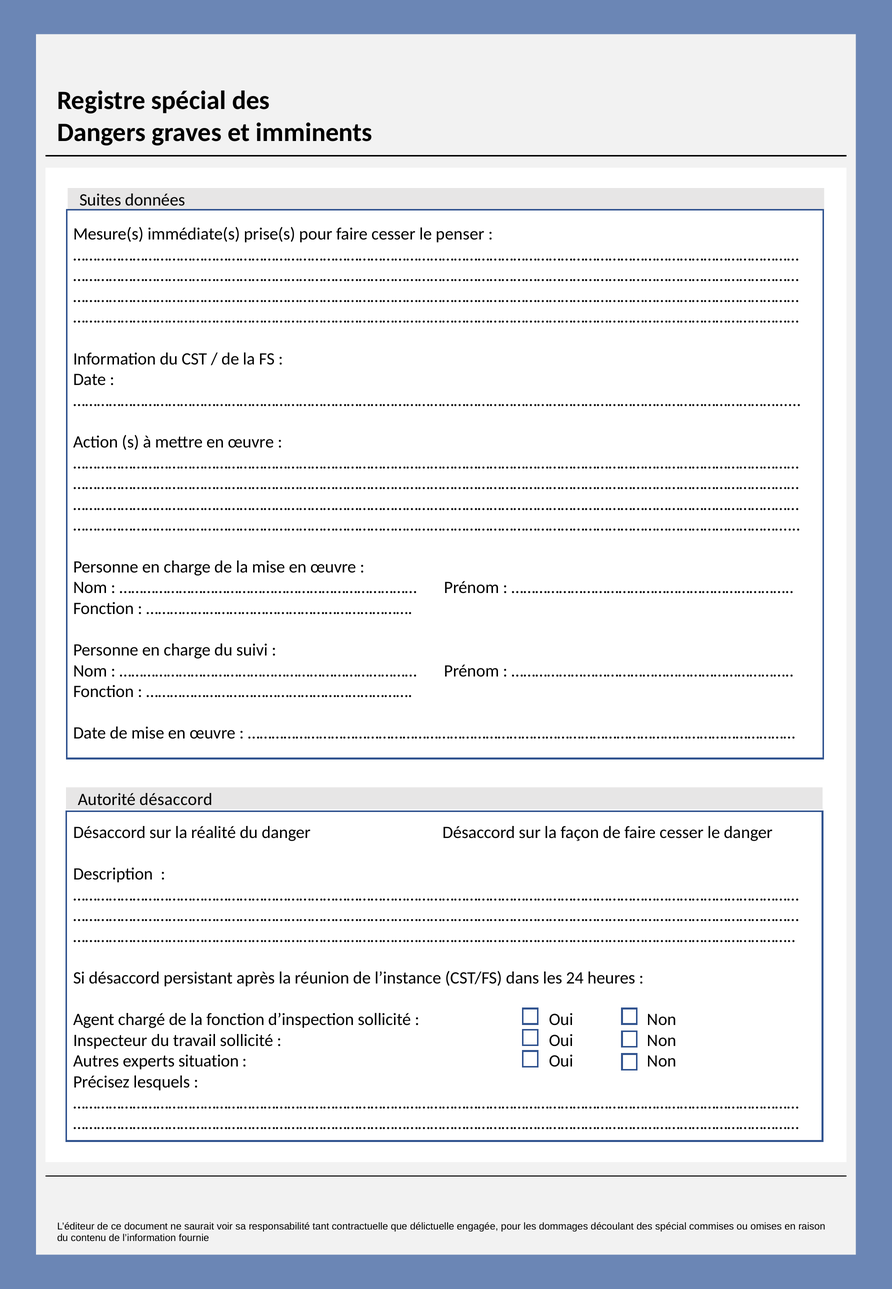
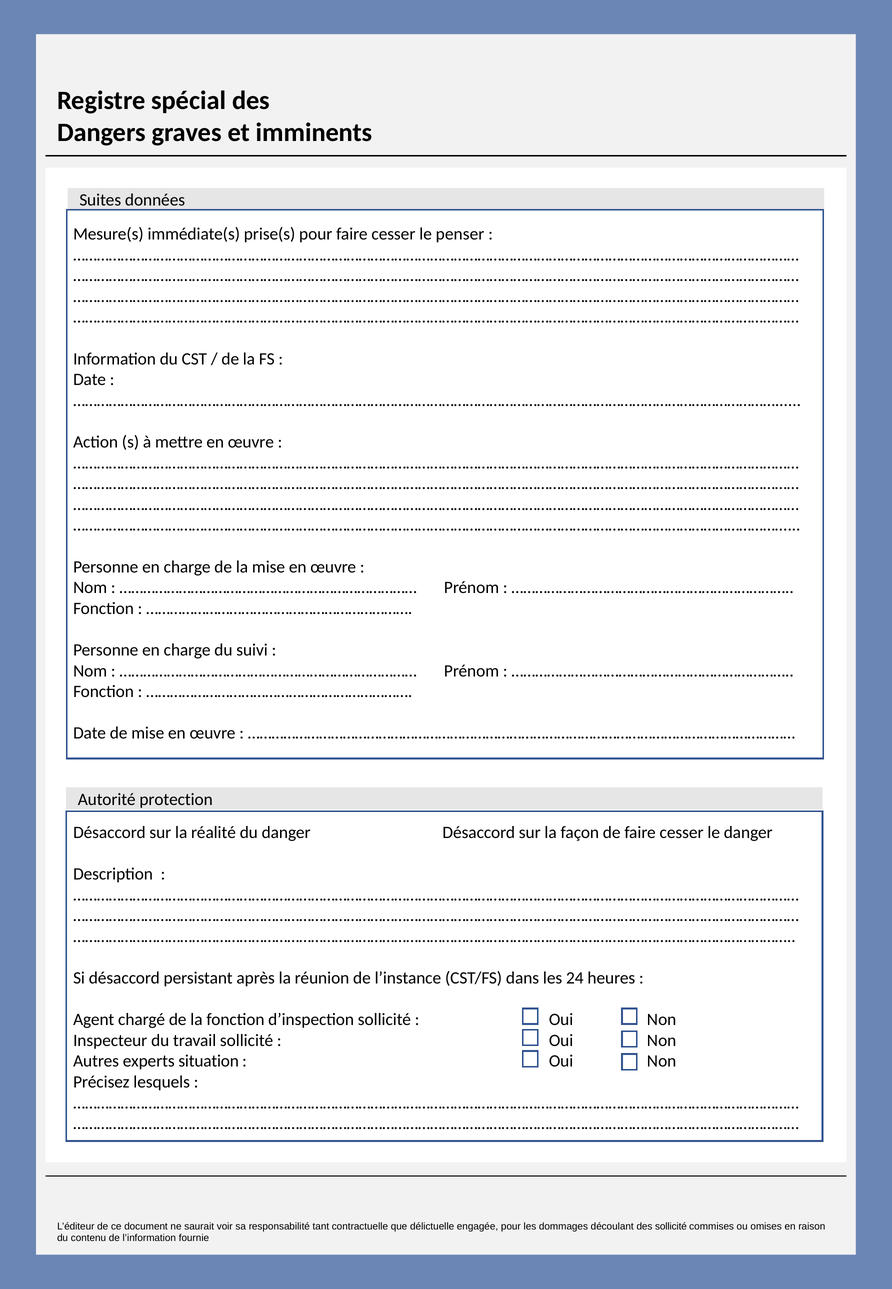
Autorité désaccord: désaccord -> protection (176, 799)
des spécial: spécial -> sollicité (671, 1226)
